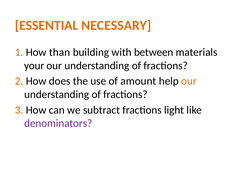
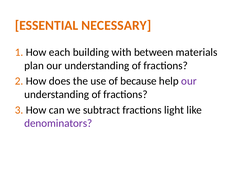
than: than -> each (60, 52)
your: your -> plan (34, 66)
amount: amount -> because (138, 81)
our colour: orange -> purple (189, 81)
